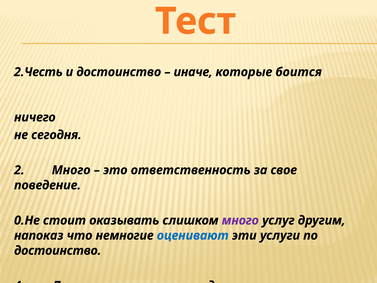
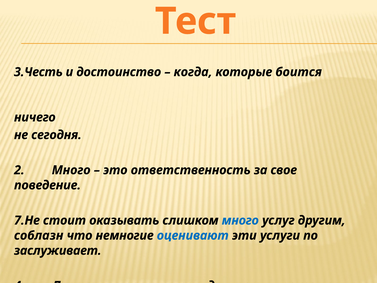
2.Честь: 2.Честь -> 3.Честь (38, 72)
иначе: иначе -> когда (193, 72)
0.Не: 0.Не -> 7.Не (27, 220)
много colour: purple -> blue (240, 220)
напоказ: напоказ -> соблазн (39, 235)
достоинство: достоинство -> заслуживает (58, 250)
